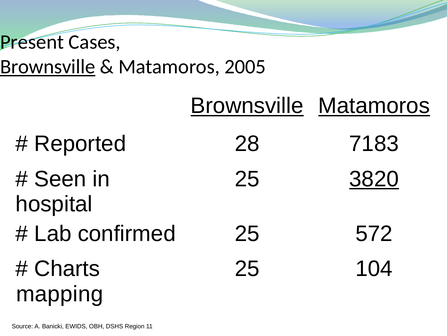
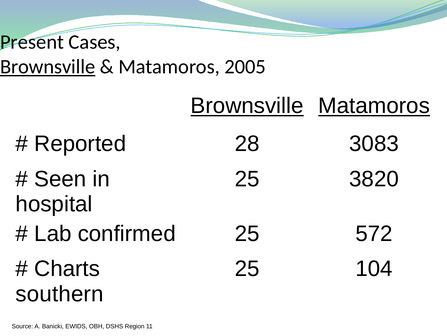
7183: 7183 -> 3083 (374, 143)
3820 underline: present -> none (374, 179)
mapping: mapping -> southern (60, 293)
